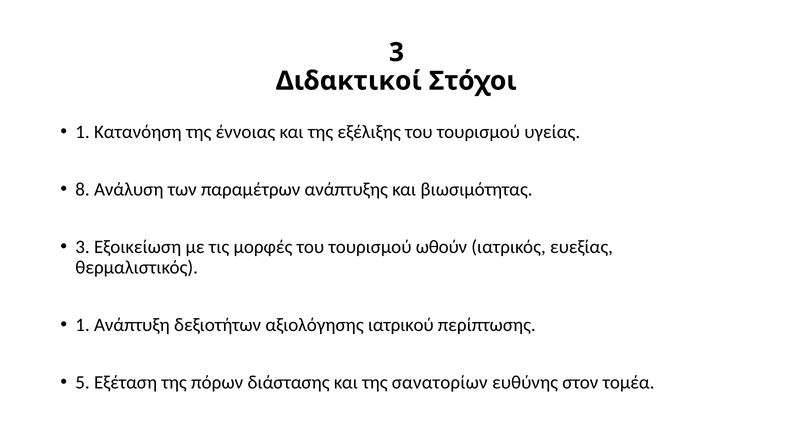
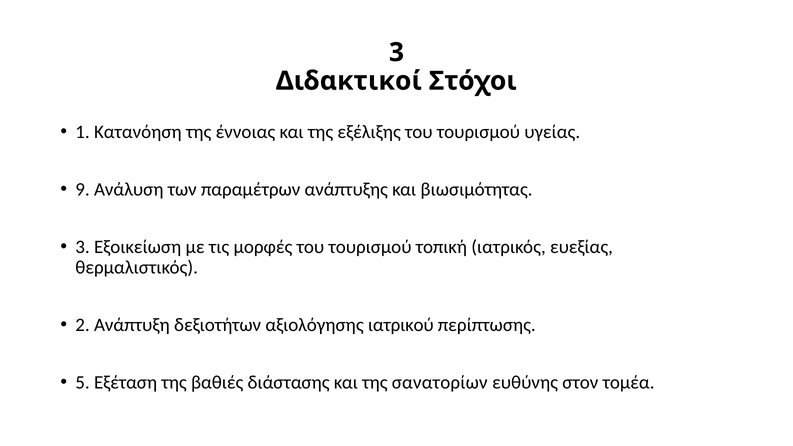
8: 8 -> 9 (83, 189)
ωθούν: ωθούν -> τοπική (441, 247)
1: 1 -> 2 (83, 325)
πόρων: πόρων -> βαθιές (217, 382)
